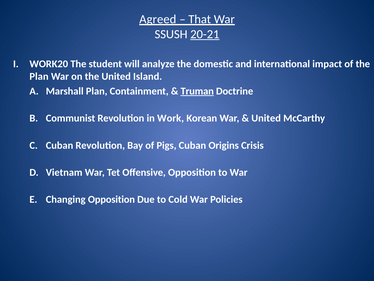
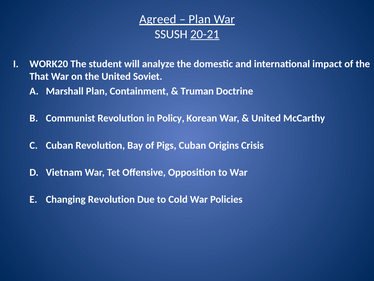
That: That -> Plan (200, 19)
Plan: Plan -> That (39, 76)
Island: Island -> Soviet (148, 76)
Truman underline: present -> none (197, 91)
Work: Work -> Policy (171, 118)
Changing Opposition: Opposition -> Revolution (111, 199)
